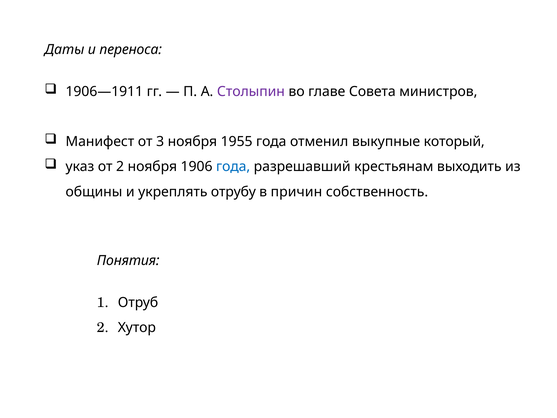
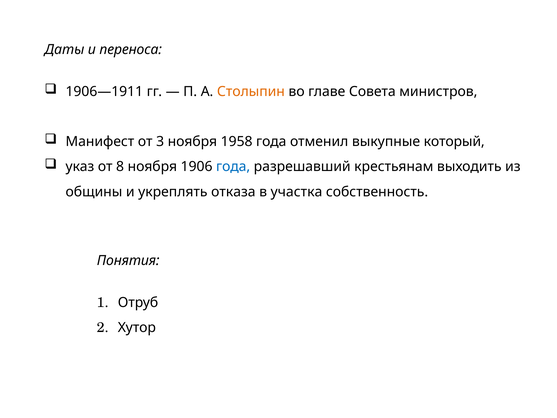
Столыпин colour: purple -> orange (251, 91)
1955: 1955 -> 1958 (237, 141)
от 2: 2 -> 8 (120, 167)
отрубу: отрубу -> отказа (233, 192)
причин: причин -> участка (296, 192)
